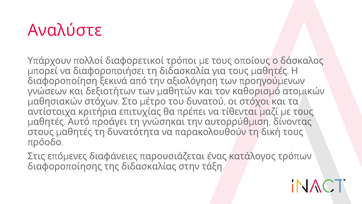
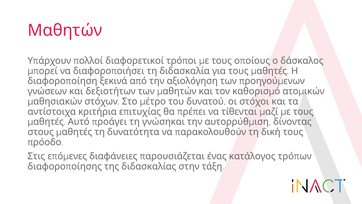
Αναλύστε: Αναλύστε -> Μαθητών (65, 30)
